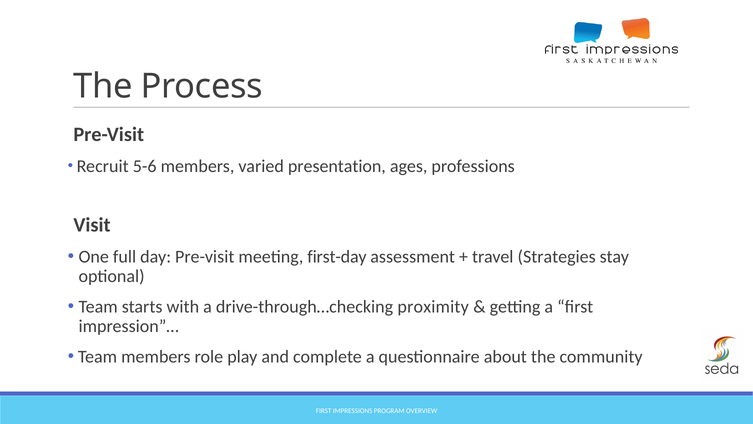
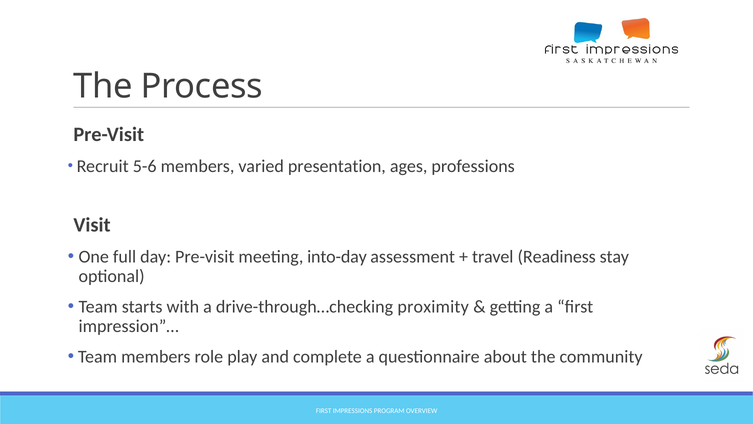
first-day: first-day -> into-day (337, 257)
Strategies: Strategies -> Readiness (557, 257)
